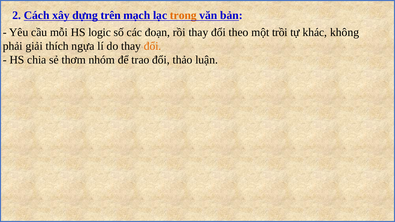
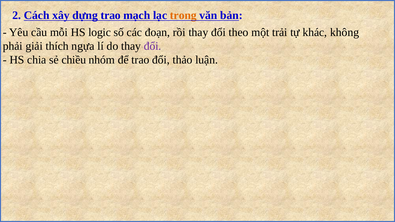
dựng trên: trên -> trao (111, 15)
trồi: trồi -> trải (280, 32)
đổi colour: orange -> purple (153, 46)
thơm: thơm -> chiều (74, 60)
